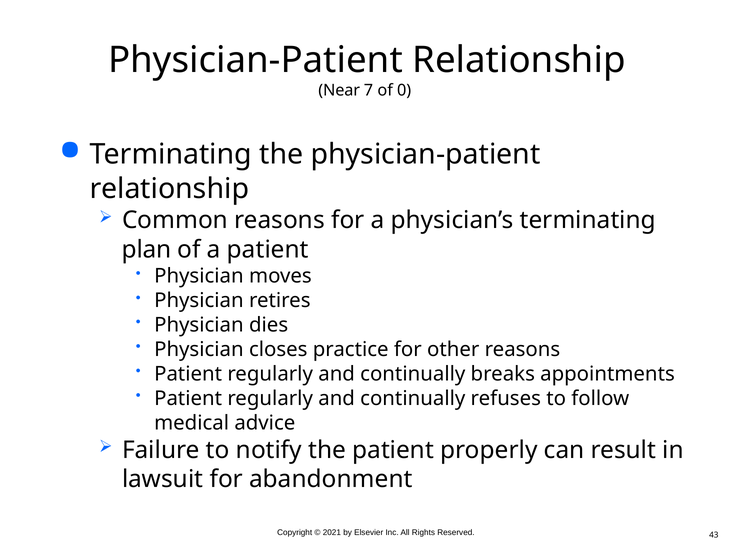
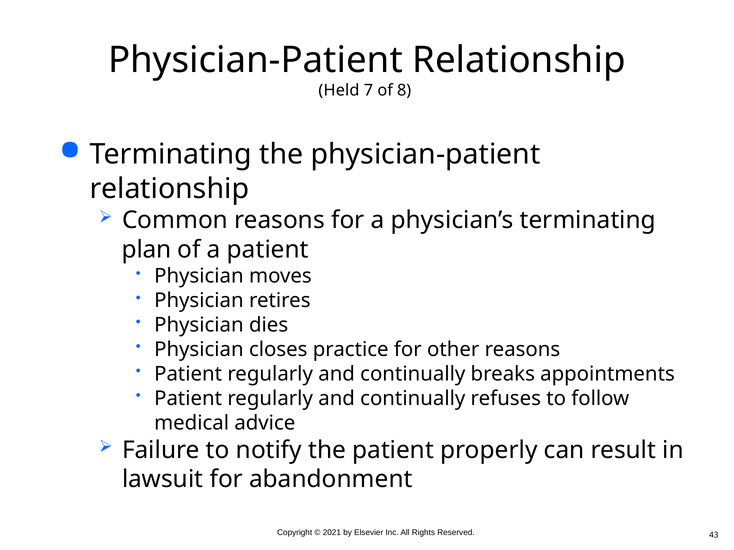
Near: Near -> Held (339, 90)
0: 0 -> 8 (404, 90)
